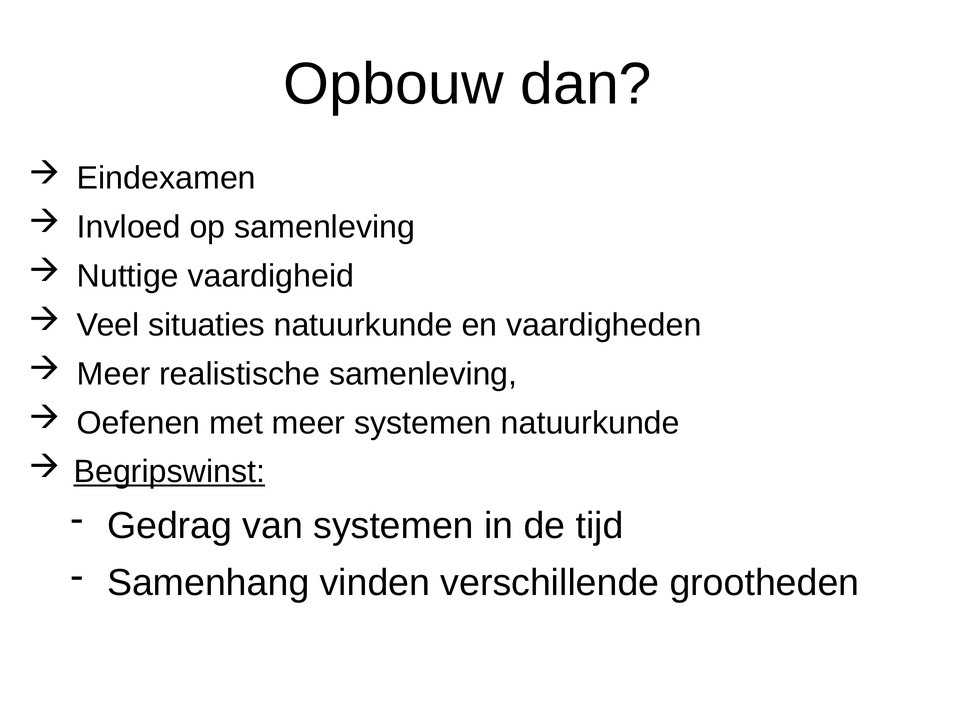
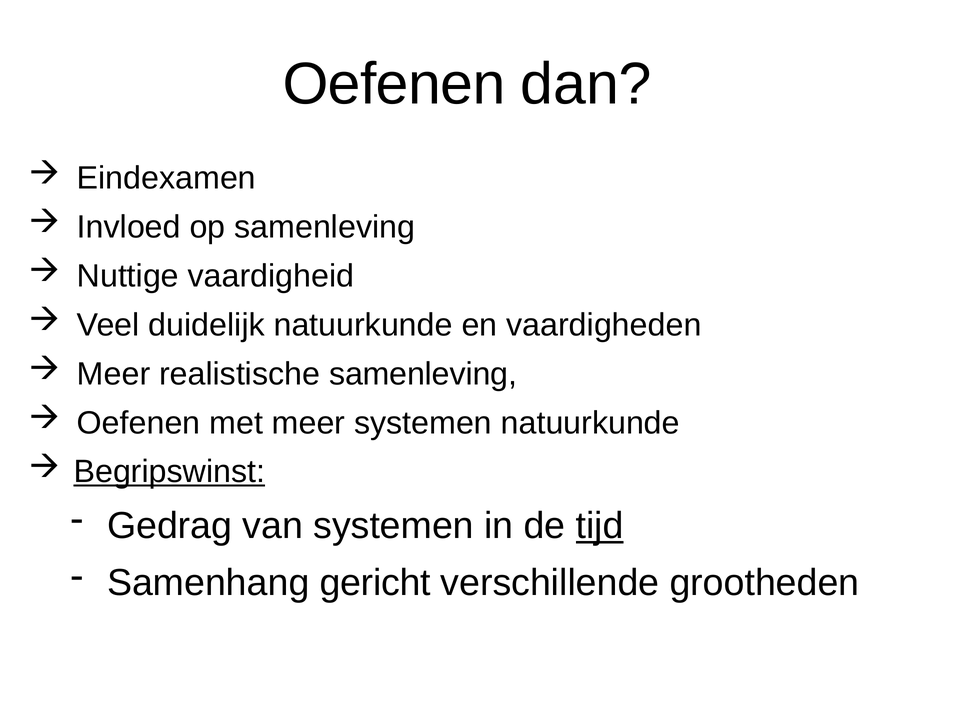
Opbouw: Opbouw -> Oefenen (394, 84)
situaties: situaties -> duidelijk (207, 325)
tijd underline: none -> present (600, 526)
vinden: vinden -> gericht (375, 583)
